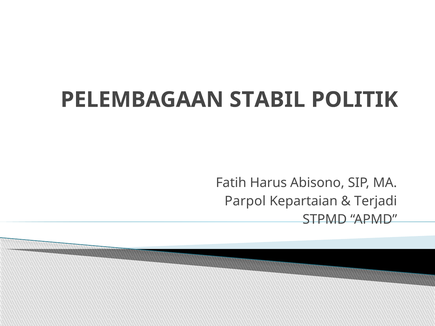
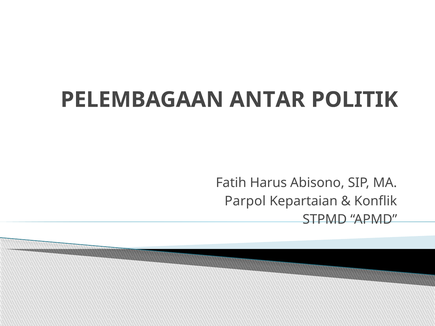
STABIL: STABIL -> ANTAR (267, 100)
Terjadi: Terjadi -> Konflik (376, 201)
